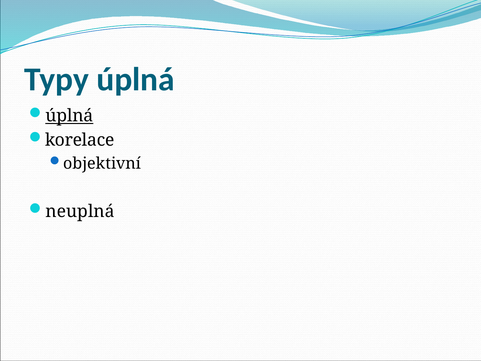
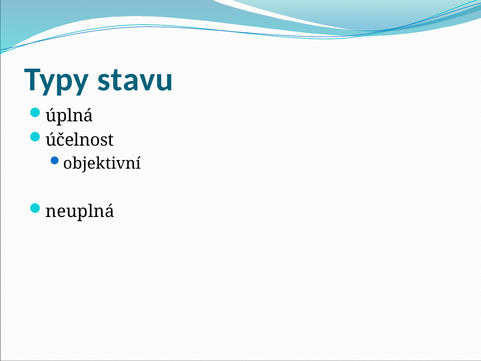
Typy úplná: úplná -> stavu (135, 79)
úplná underline: present -> none (69, 116)
korelace: korelace -> účelnost (80, 140)
